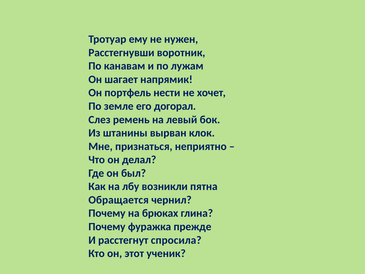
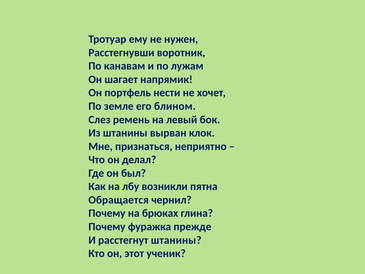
догорал: догорал -> блином (175, 106)
расстегнут спросила: спросила -> штанины (176, 240)
